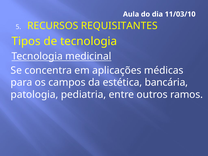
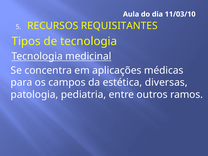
bancária: bancária -> diversas (166, 82)
